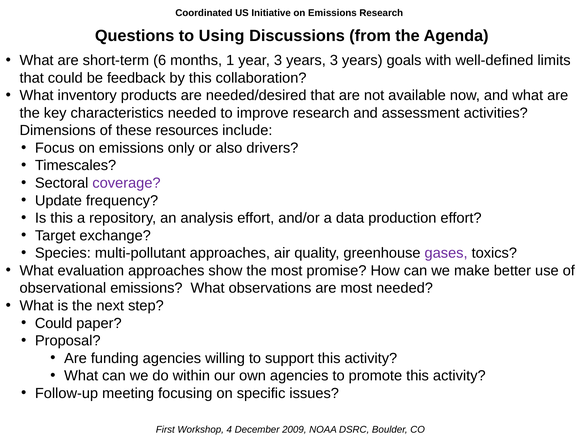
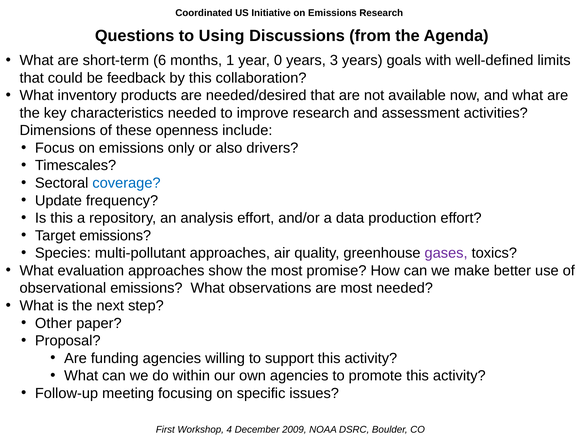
year 3: 3 -> 0 (278, 60)
resources: resources -> openness (187, 130)
coverage colour: purple -> blue (127, 183)
Target exchange: exchange -> emissions (115, 236)
Could: Could -> Other (53, 323)
